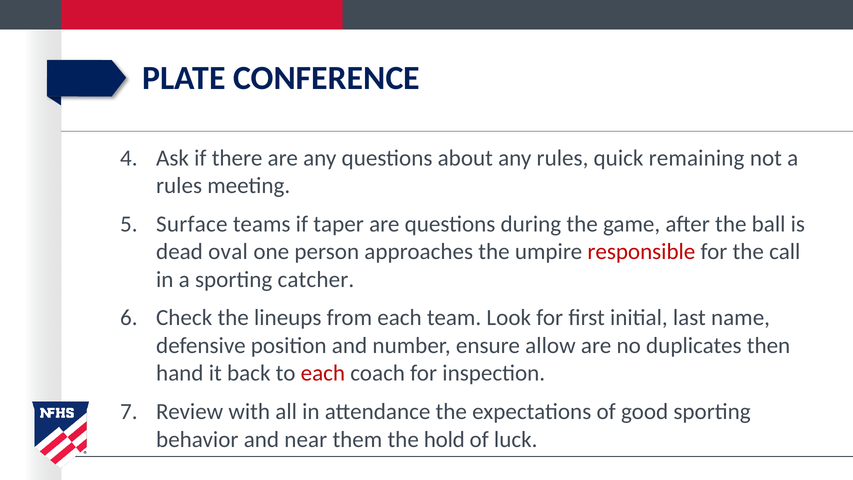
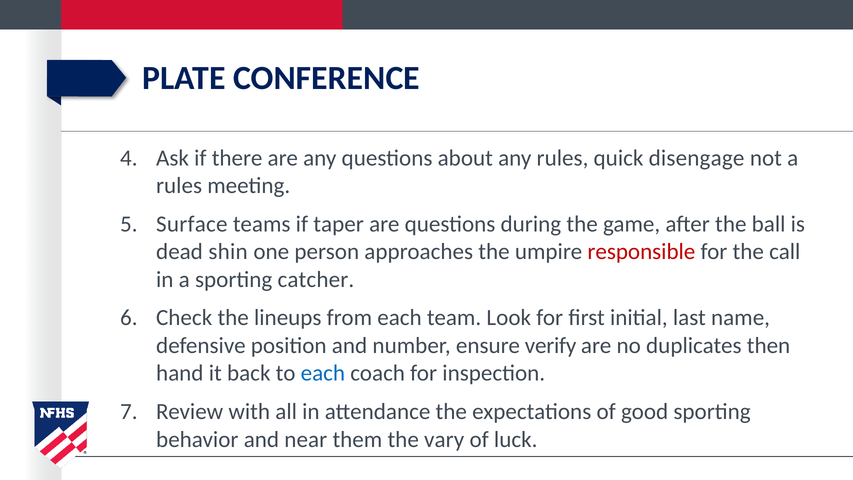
remaining: remaining -> disengage (697, 158)
oval: oval -> shin (228, 252)
allow: allow -> verify (551, 345)
each colour: red -> blue (323, 373)
hold: hold -> vary (444, 439)
